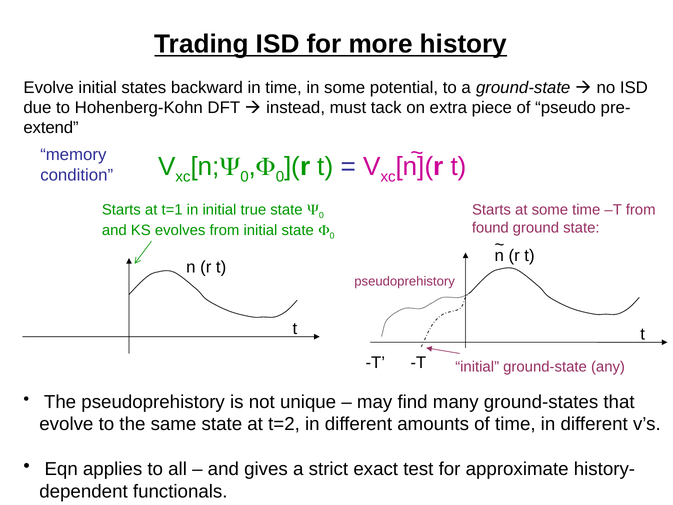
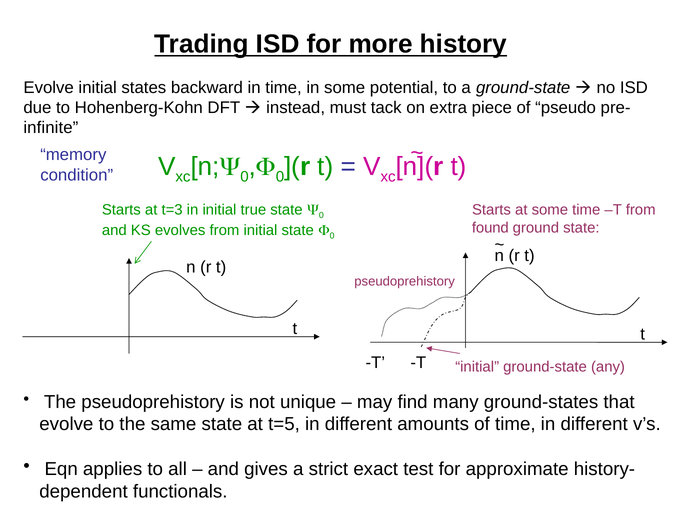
extend: extend -> infinite (51, 128)
t=1: t=1 -> t=3 (172, 210)
t=2: t=2 -> t=5 (284, 424)
